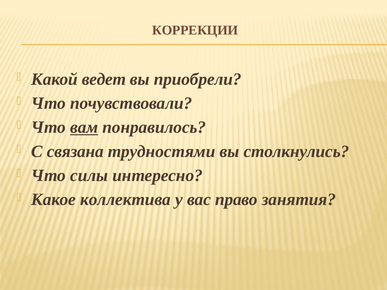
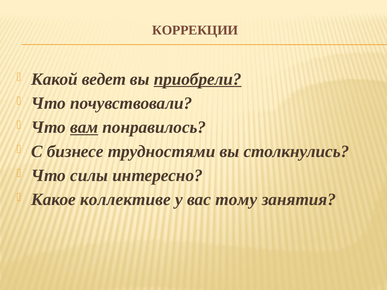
приобрели underline: none -> present (198, 79)
связана: связана -> бизнесе (75, 151)
коллектива: коллектива -> коллективе (125, 200)
право: право -> тому (236, 200)
